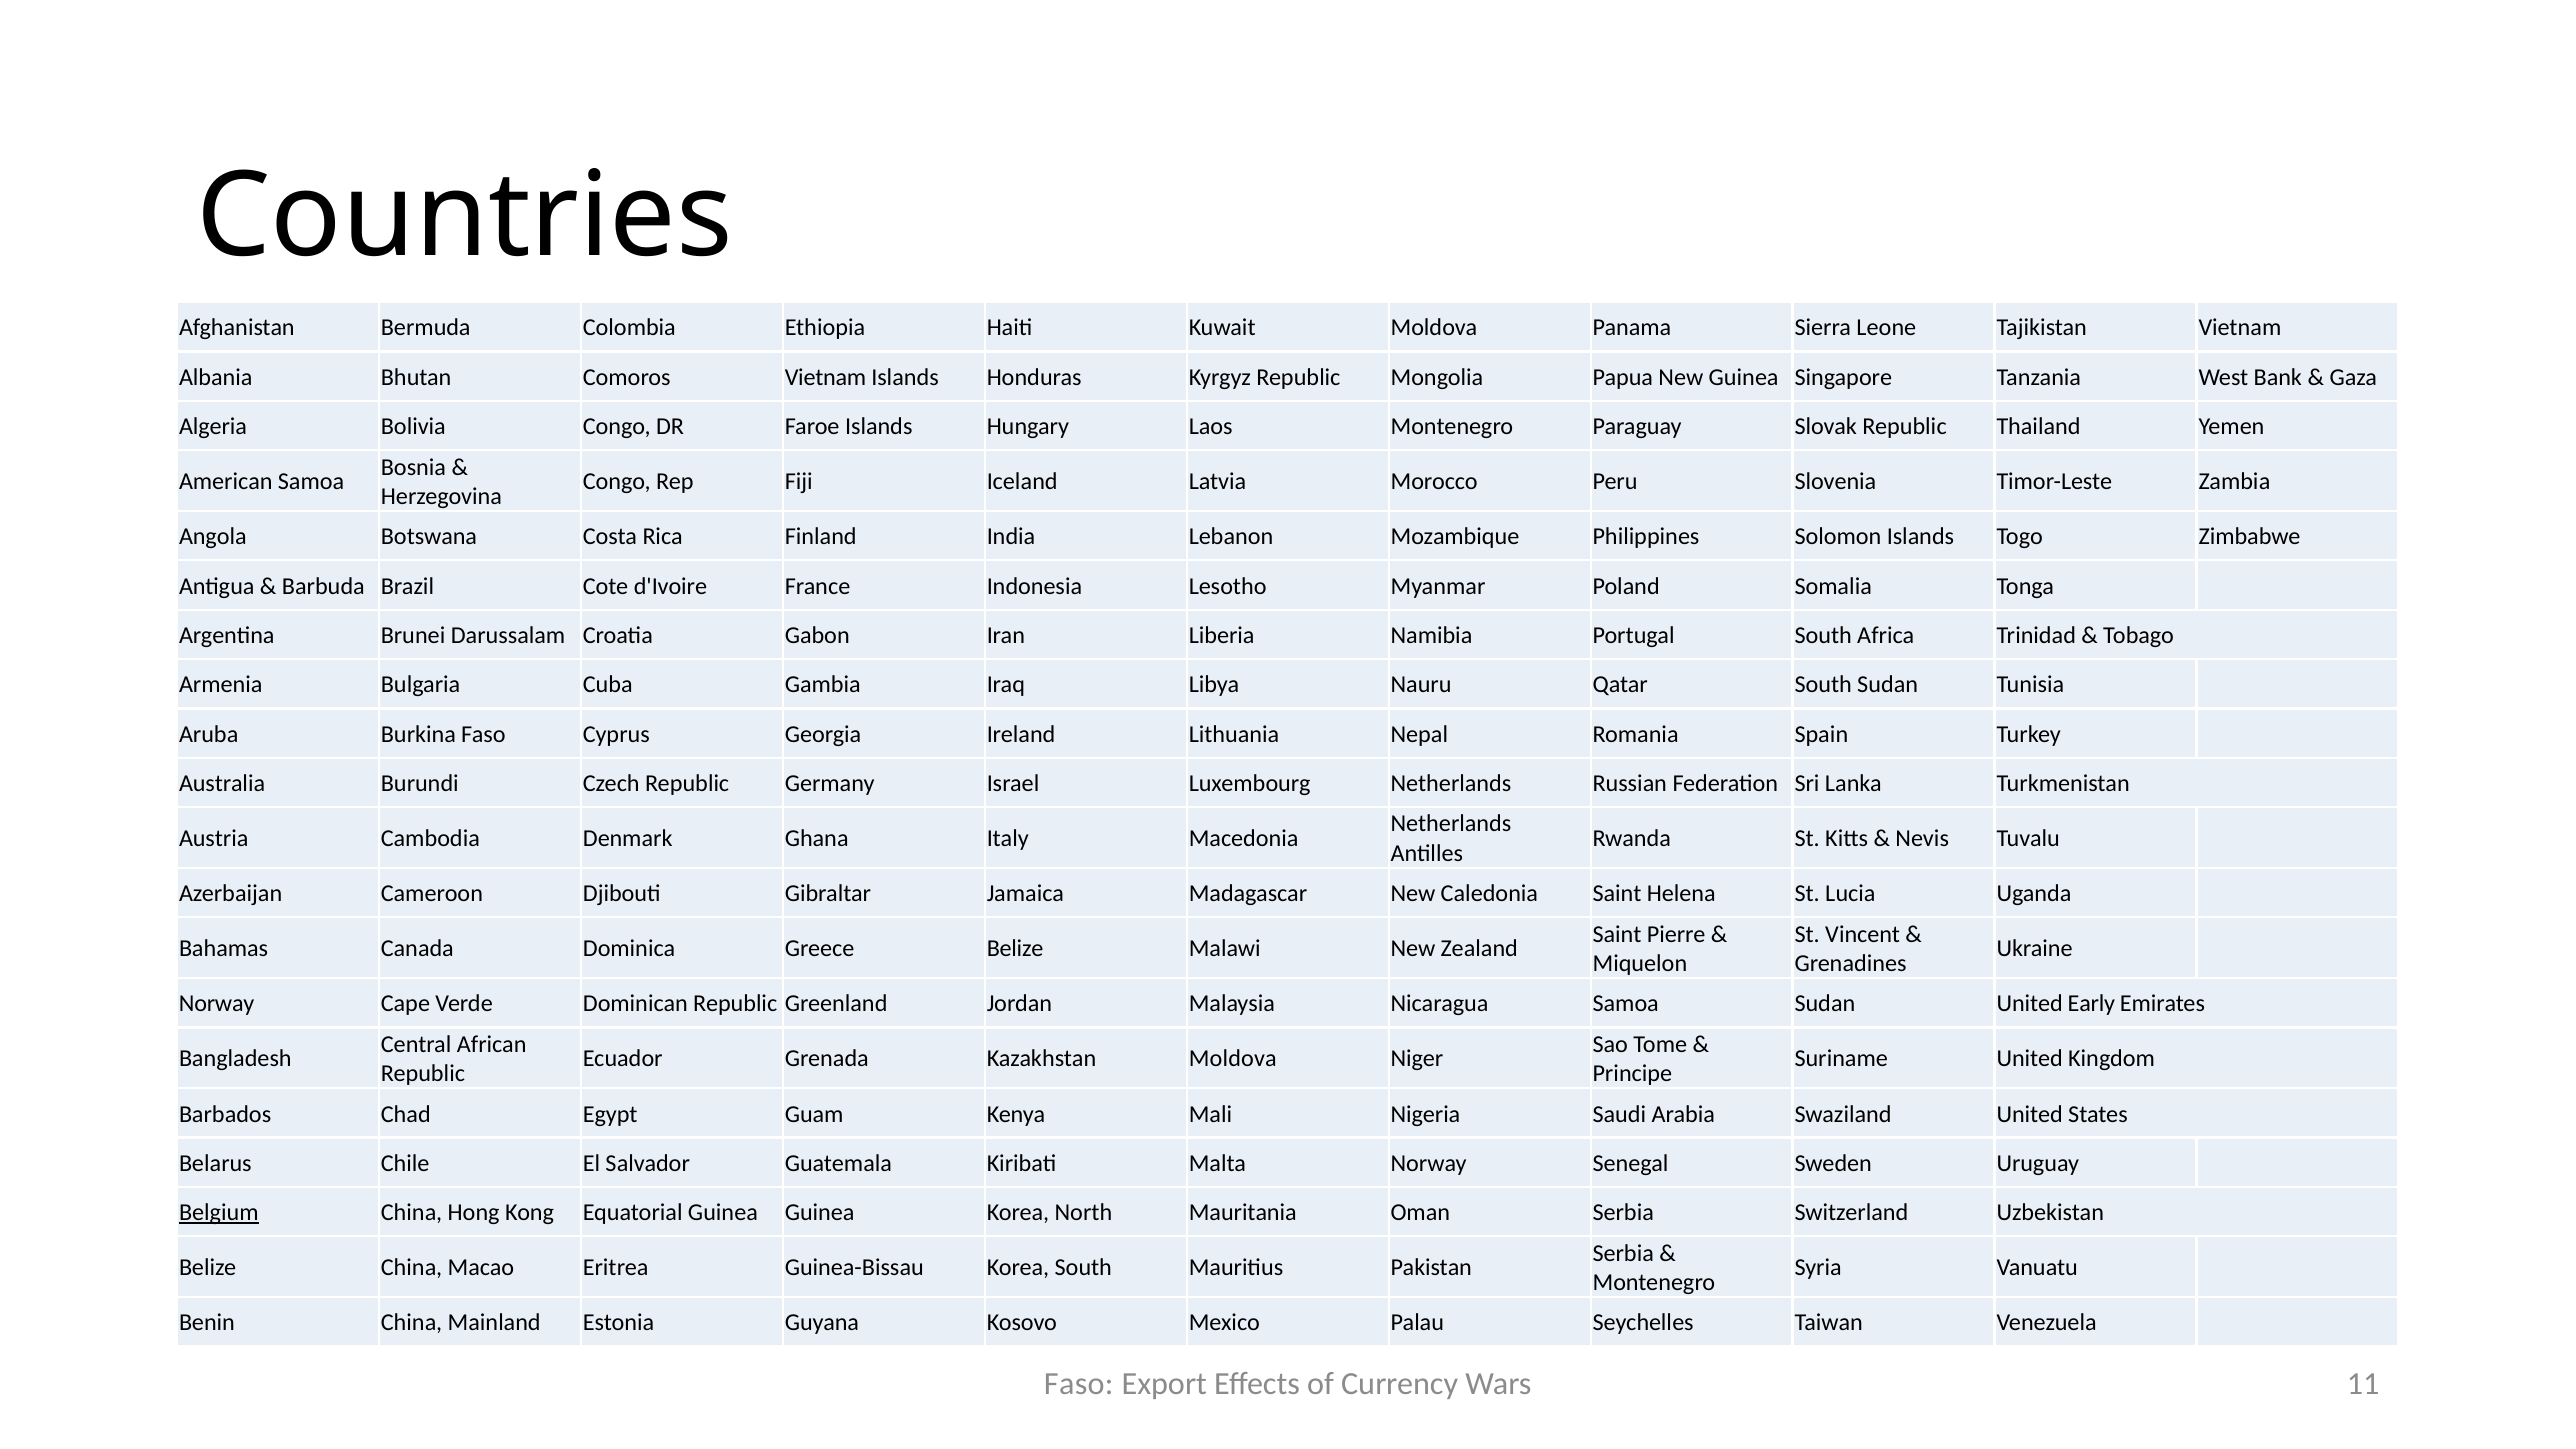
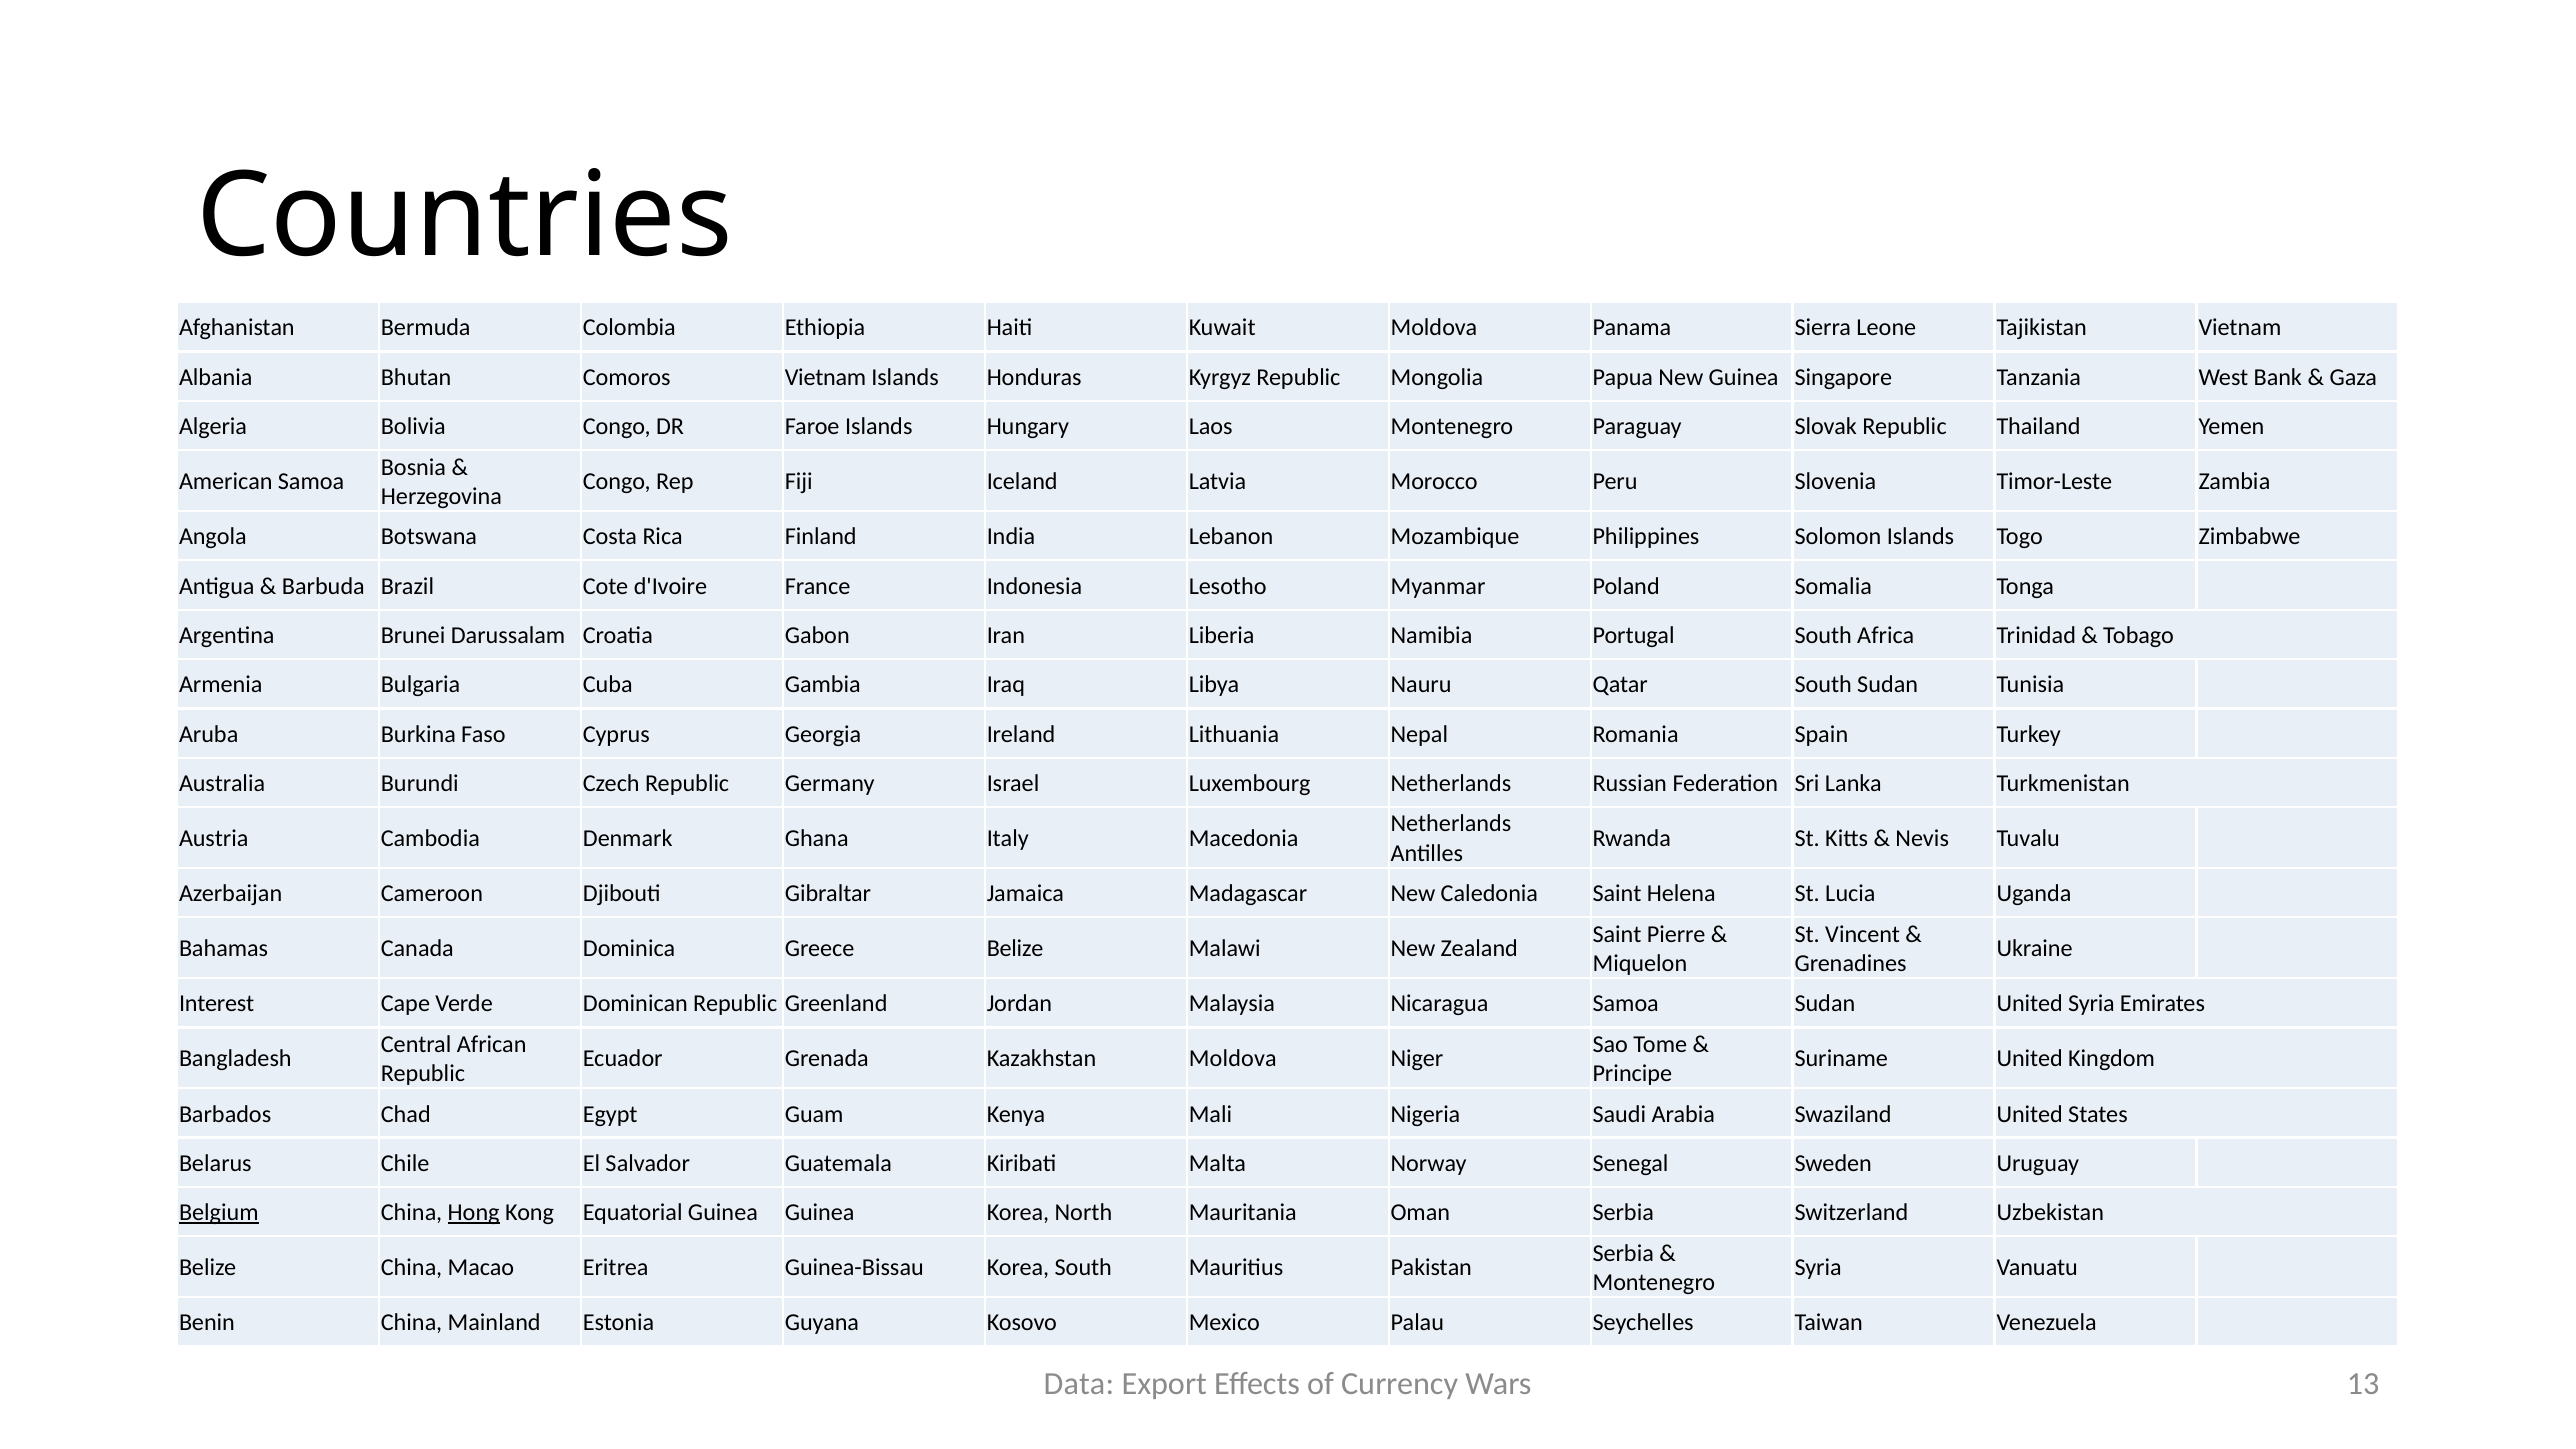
Norway: Norway -> Interest (217, 1004)
United Early: Early -> Syria (2091, 1004)
Hong underline: none -> present (474, 1213)
Faso: Faso -> Data (1079, 1383)
11: 11 -> 13 (2363, 1383)
